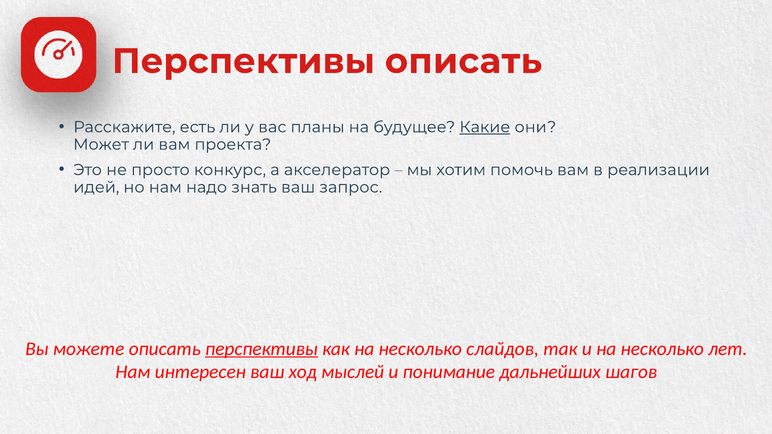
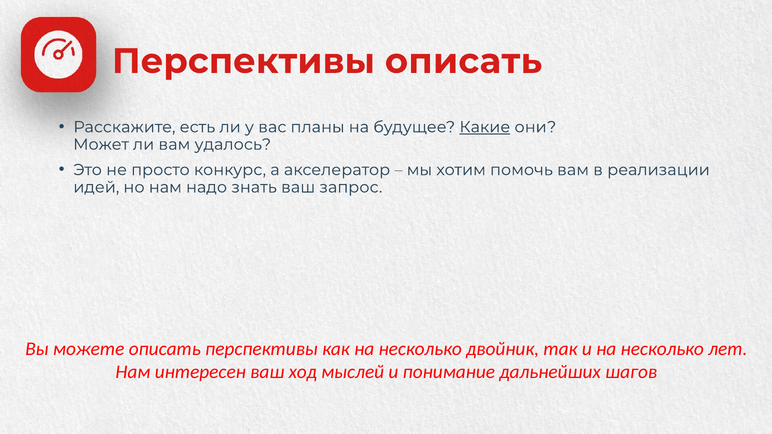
проекта: проекта -> удалось (233, 144)
перспективы underline: present -> none (262, 349)
слайдов: слайдов -> двойник (503, 349)
